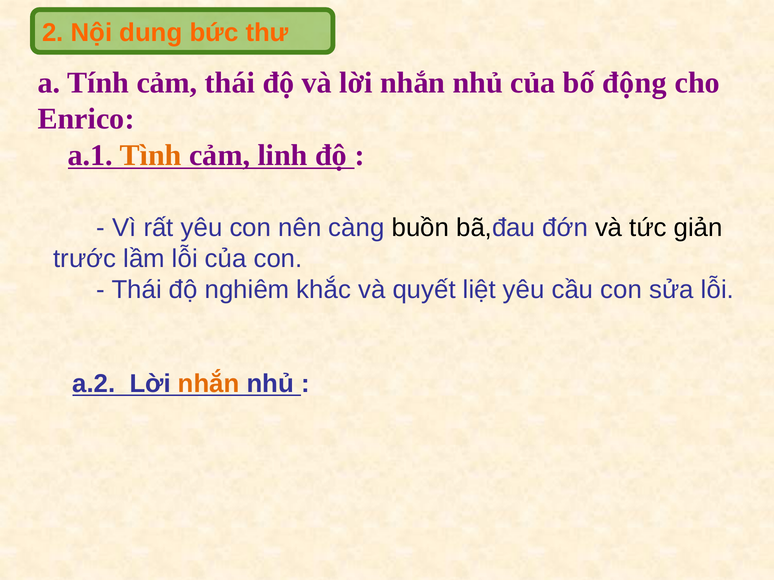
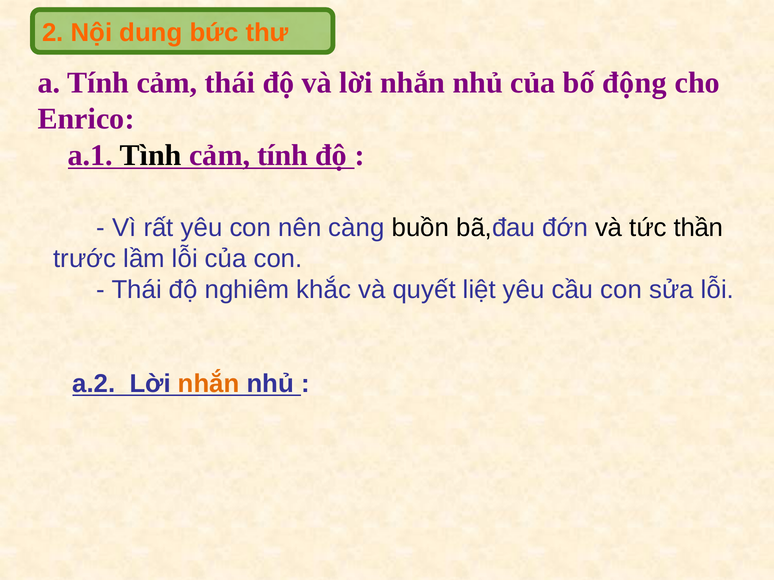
Tình colour: orange -> black (151, 155)
cảm linh: linh -> tính (283, 155)
giản: giản -> thần (698, 228)
